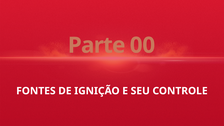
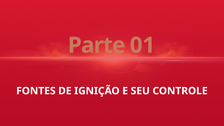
00: 00 -> 01 (142, 45)
